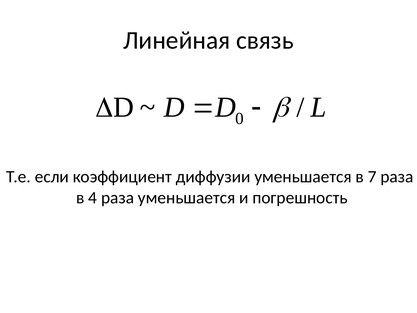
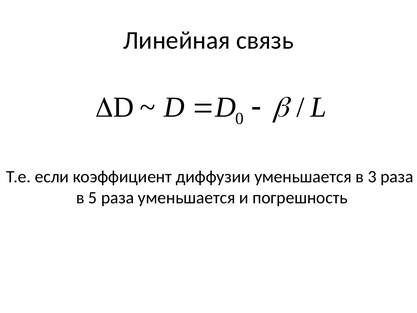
7: 7 -> 3 (372, 177)
4: 4 -> 5 (93, 197)
